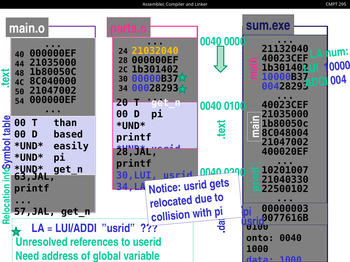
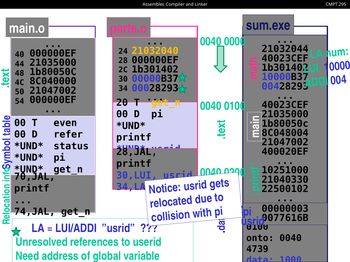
21132040: 21132040 -> 21032044 (285, 49)
get_n colour: white -> yellow (166, 103)
than: than -> even (65, 123)
based: based -> refer (68, 135)
easily: easily -> status (71, 146)
10201007: 10201007 -> 10251000 (285, 171)
63,JAL: 63,JAL -> 70,JAL (35, 177)
57,JAL: 57,JAL -> 74,JAL (35, 212)
1000: 1000 -> 4739 (257, 250)
